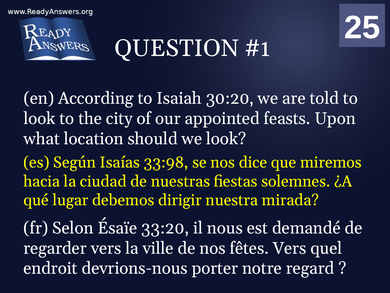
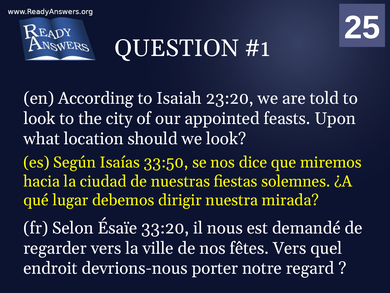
30:20: 30:20 -> 23:20 (230, 98)
33:98: 33:98 -> 33:50 (166, 162)
